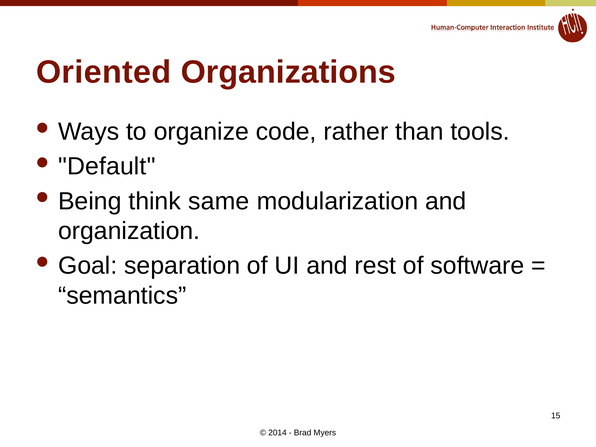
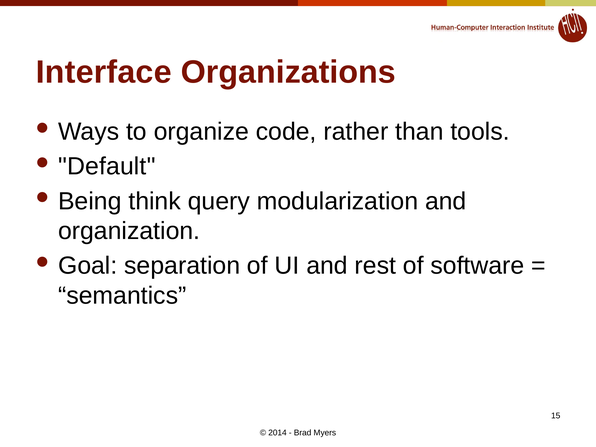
Oriented: Oriented -> Interface (104, 72)
same: same -> query (219, 201)
